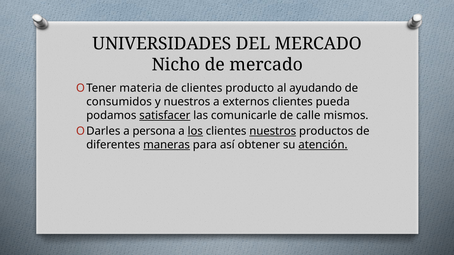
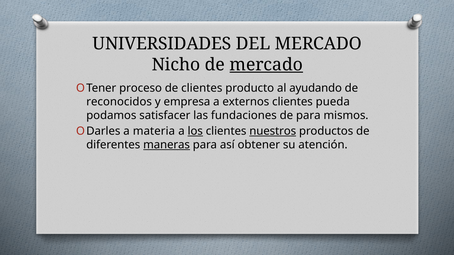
mercado underline: none -> present (266, 65)
materia: materia -> proceso (141, 88)
consumidos: consumidos -> reconocidos (119, 102)
y nuestros: nuestros -> empresa (187, 102)
satisfacer underline: present -> none (165, 115)
comunicarle: comunicarle -> fundaciones (244, 115)
de calle: calle -> para (308, 115)
persona: persona -> materia (154, 131)
atención underline: present -> none (323, 145)
